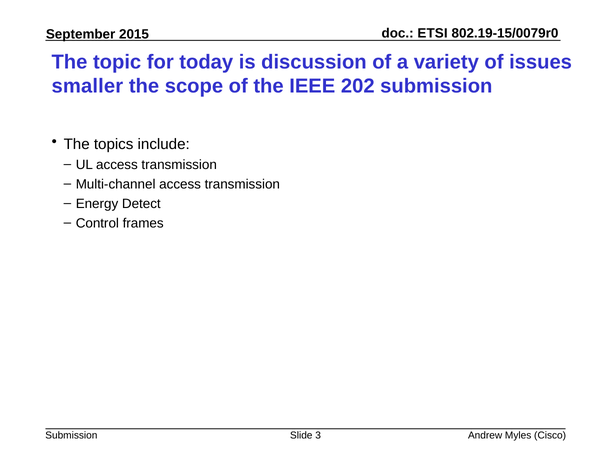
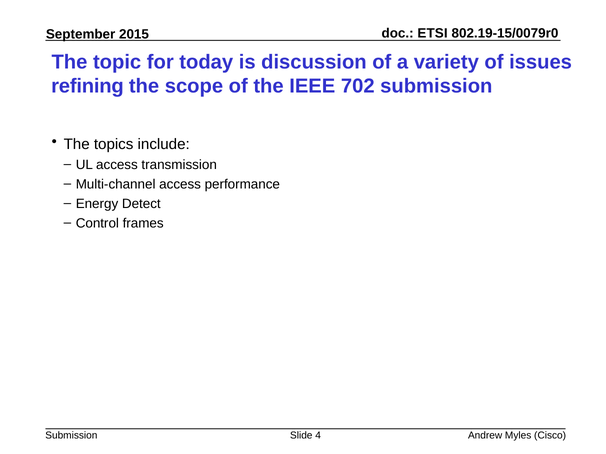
smaller: smaller -> refining (88, 86)
202: 202 -> 702 (358, 86)
Multi-channel access transmission: transmission -> performance (242, 184)
3: 3 -> 4 (318, 436)
